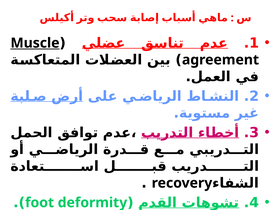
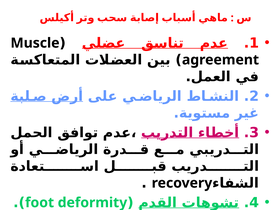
Muscle underline: present -> none (35, 43)
